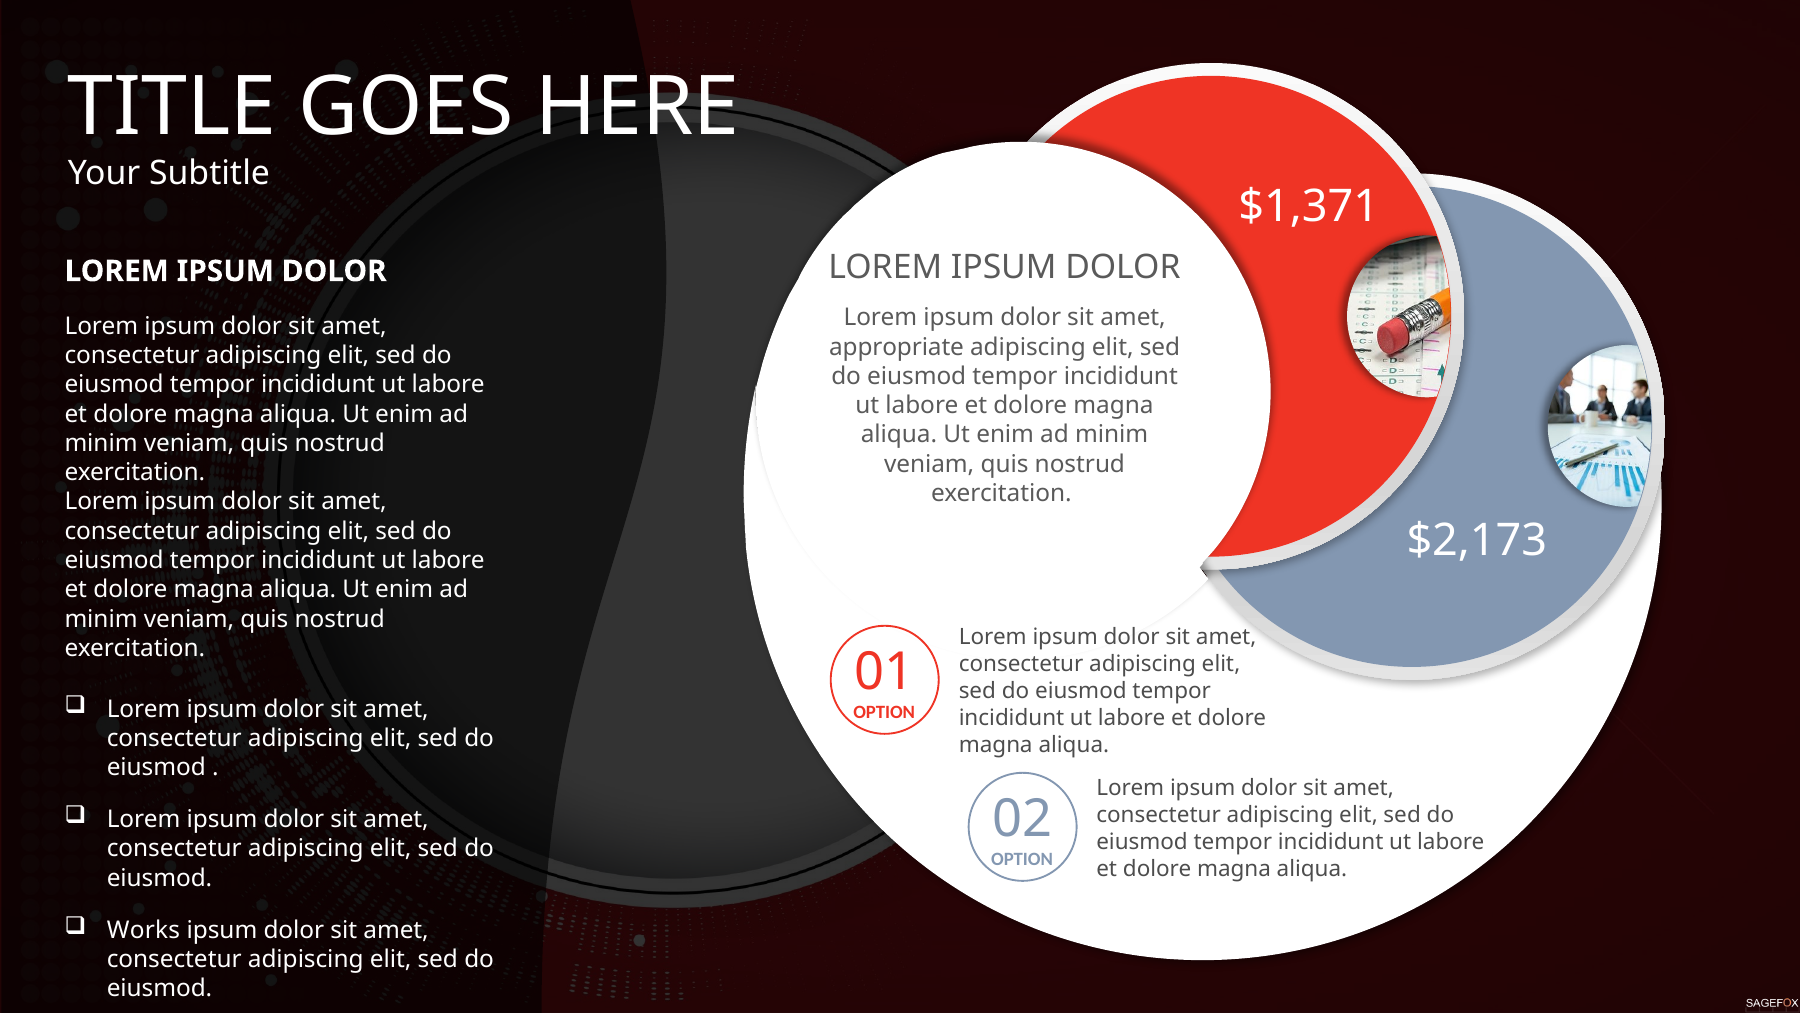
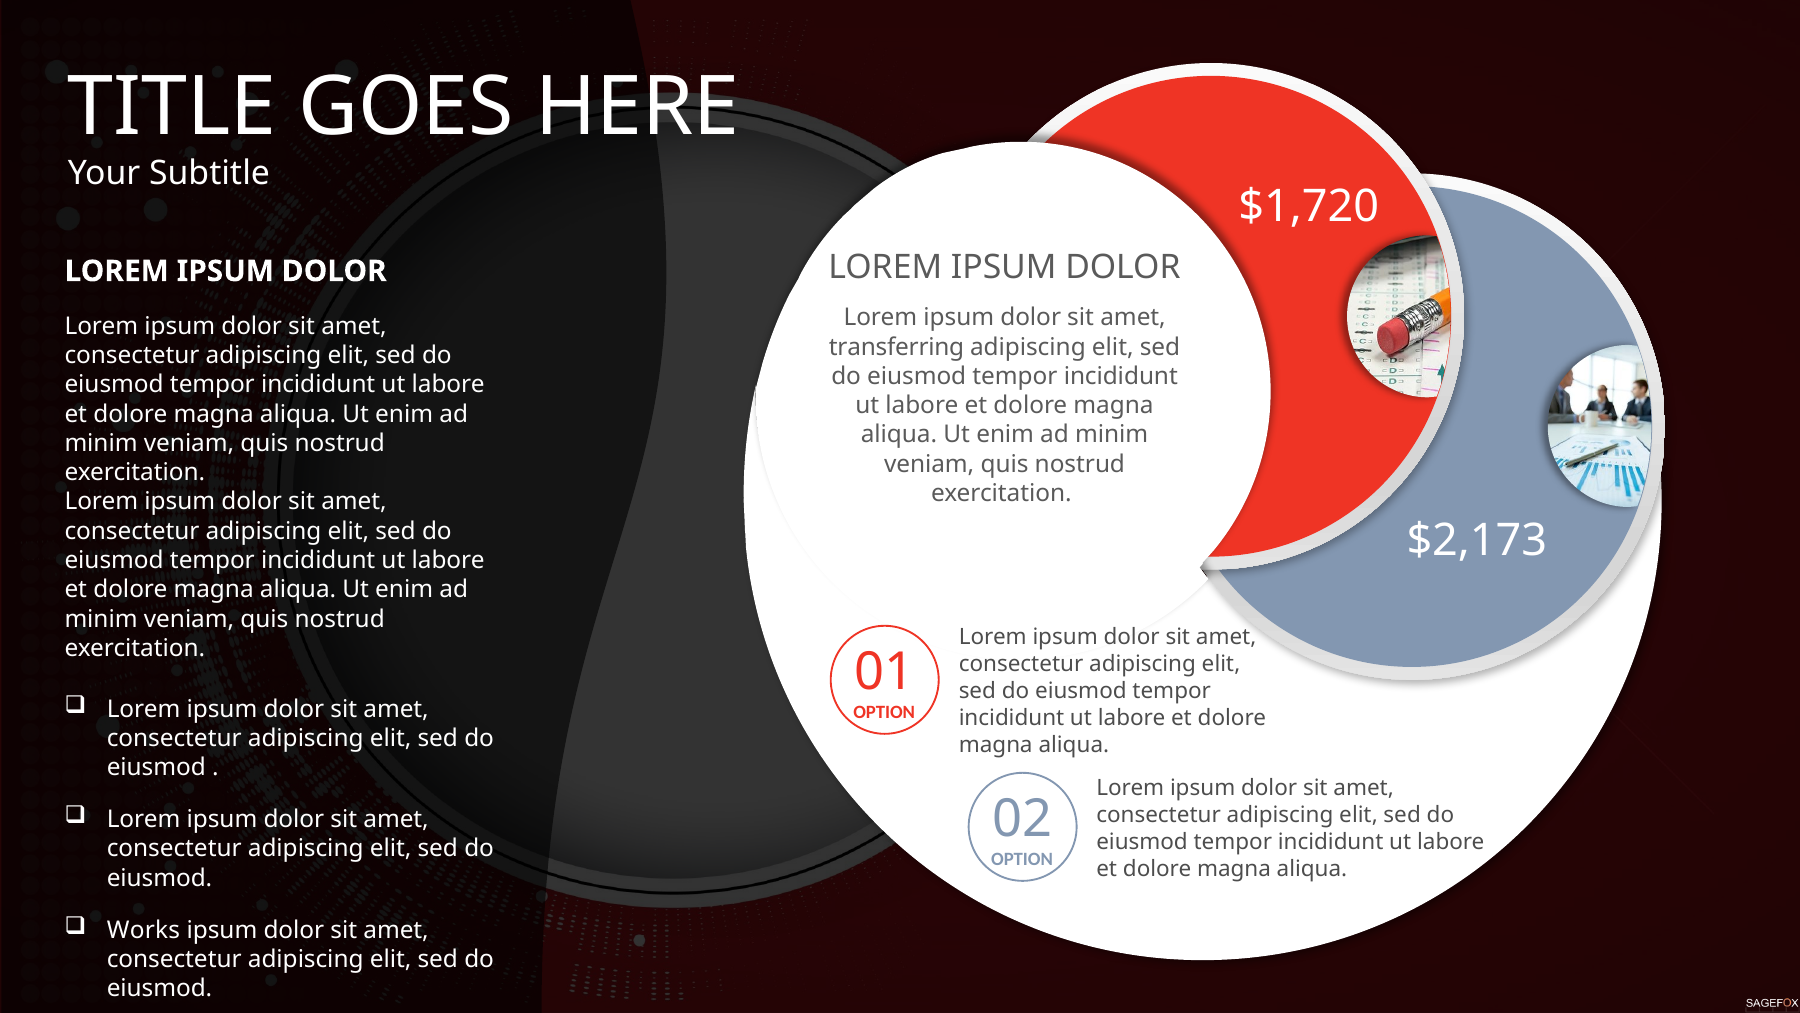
$1,371: $1,371 -> $1,720 (1309, 206)
appropriate: appropriate -> transferring (897, 347)
